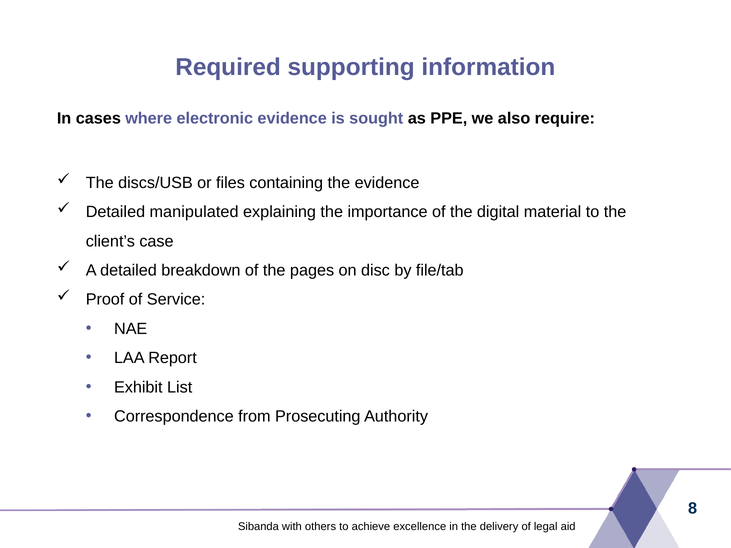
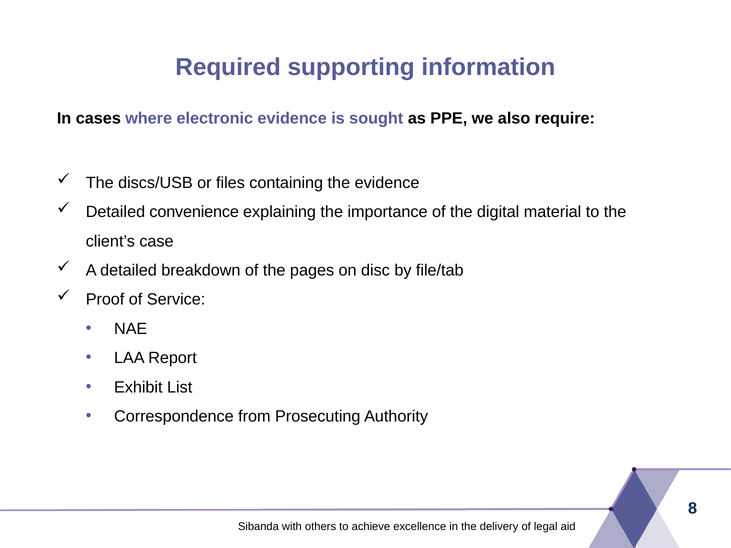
manipulated: manipulated -> convenience (194, 212)
